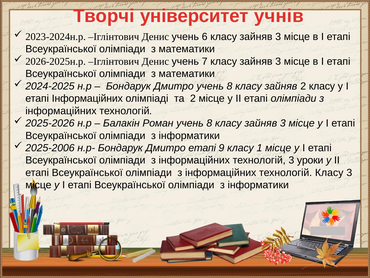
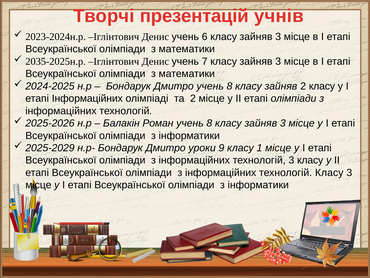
університет: університет -> презентацій (194, 16)
2026-2025н.р: 2026-2025н.р -> 2035-2025н.р (56, 61)
2025-2006: 2025-2006 -> 2025-2029 (50, 148)
Дмитро етапі: етапі -> уроки (202, 148)
3 уроки: уроки -> класу (310, 160)
